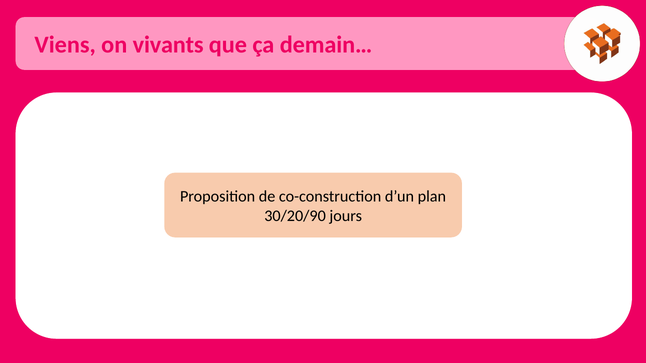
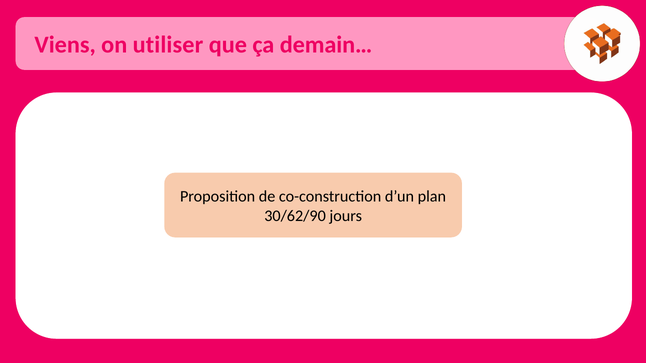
vivants: vivants -> utiliser (168, 45)
30/20/90: 30/20/90 -> 30/62/90 (295, 216)
